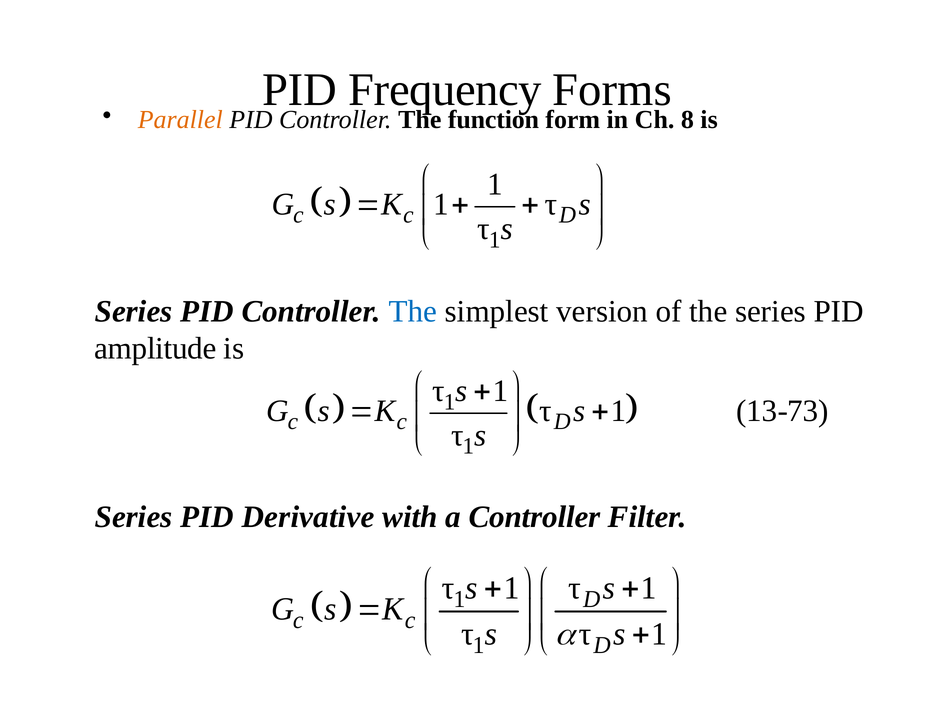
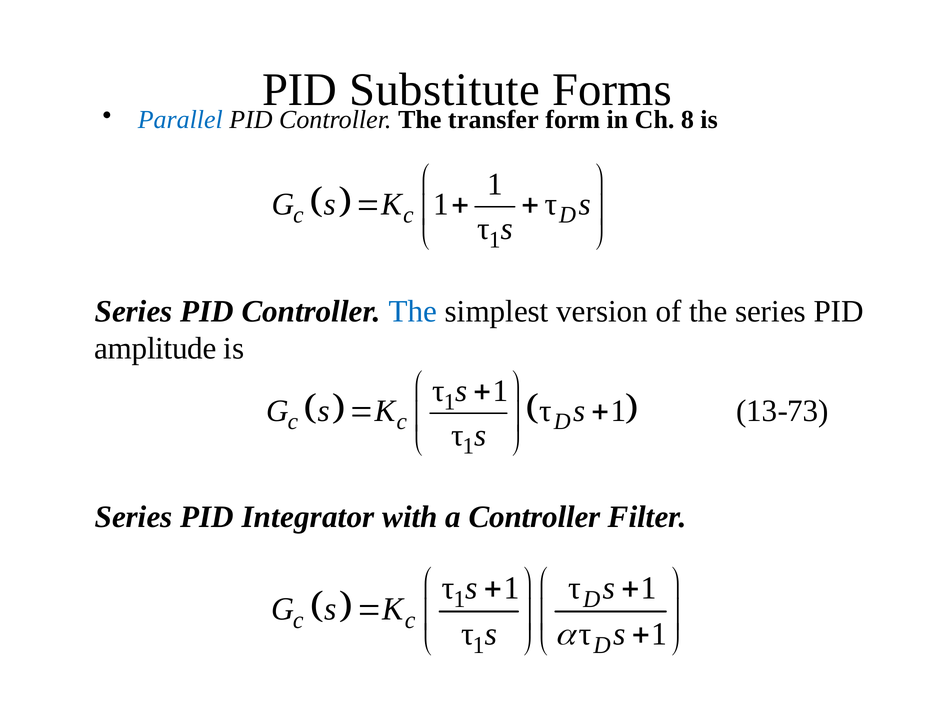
Frequency: Frequency -> Substitute (445, 90)
Parallel colour: orange -> blue (180, 120)
function: function -> transfer (493, 120)
Derivative: Derivative -> Integrator (308, 517)
